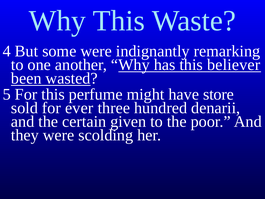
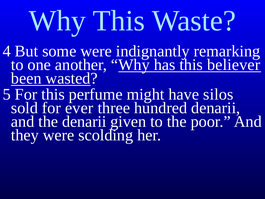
store: store -> silos (218, 94)
the certain: certain -> denarii (84, 121)
